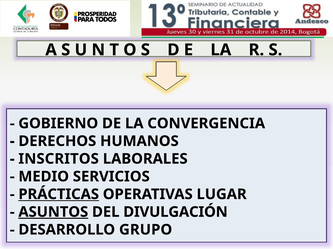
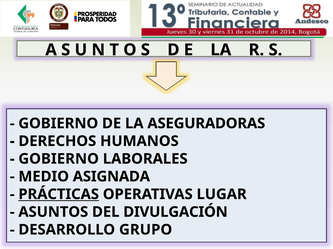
CONVERGENCIA: CONVERGENCIA -> ASEGURADORAS (206, 124)
INSCRITOS: INSCRITOS -> GOBIERNO (59, 159)
SERVICIOS: SERVICIOS -> ASIGNADA (111, 177)
ASUNTOS underline: present -> none (53, 213)
